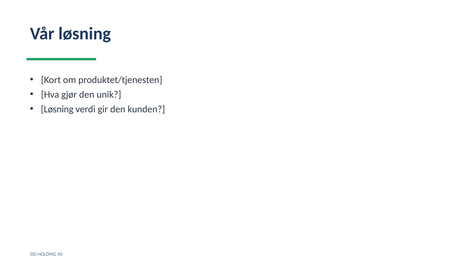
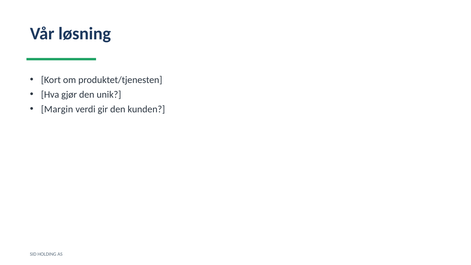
Løsning: Løsning -> Margin (57, 109)
